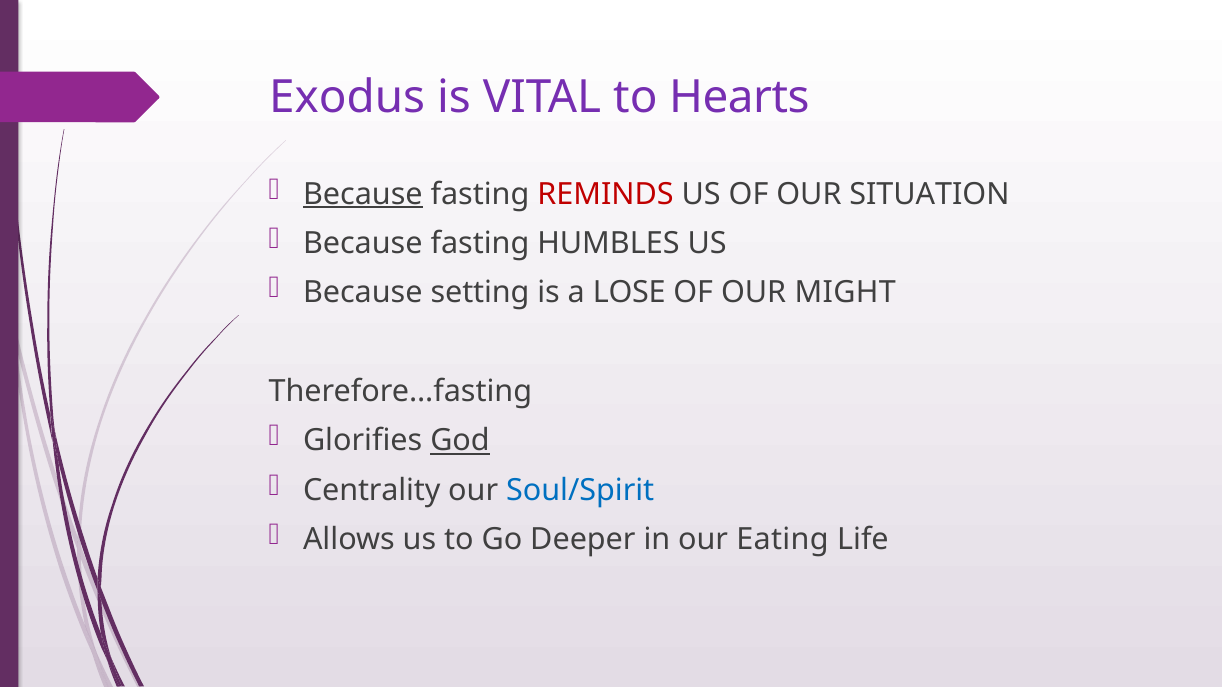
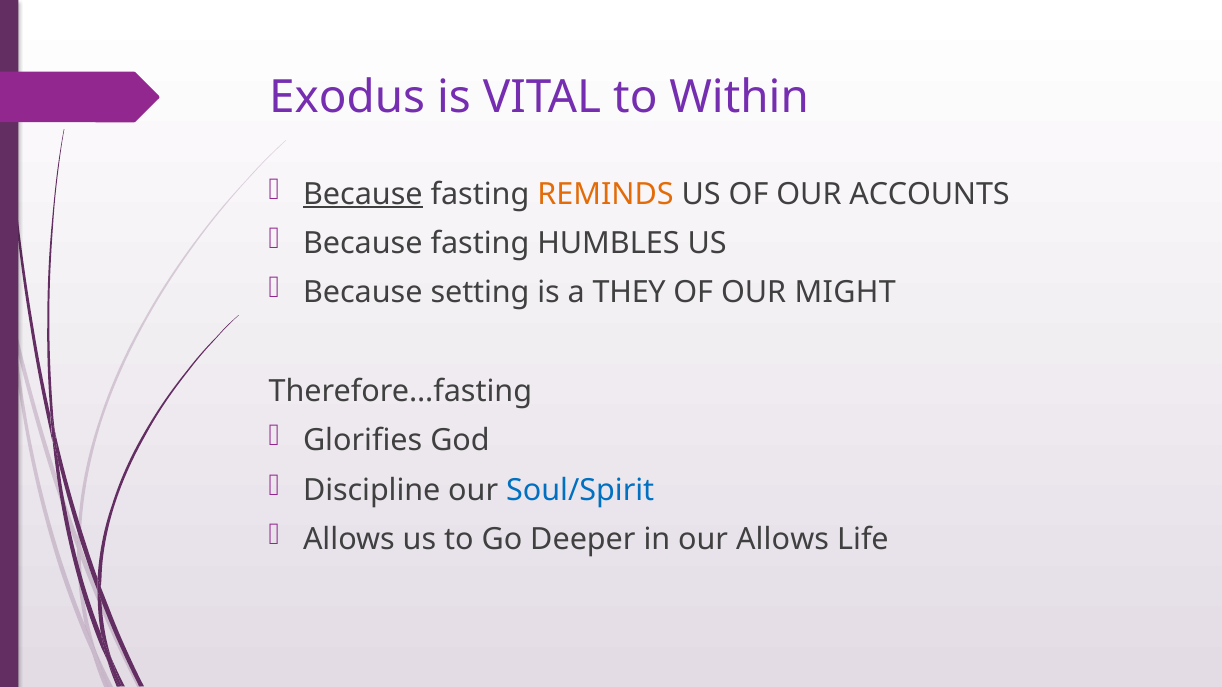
Hearts: Hearts -> Within (739, 98)
REMINDS colour: red -> orange (605, 194)
SITUATION: SITUATION -> ACCOUNTS (930, 194)
LOSE: LOSE -> THEY (629, 293)
God underline: present -> none (460, 441)
Centrality: Centrality -> Discipline (372, 490)
our Eating: Eating -> Allows (783, 540)
